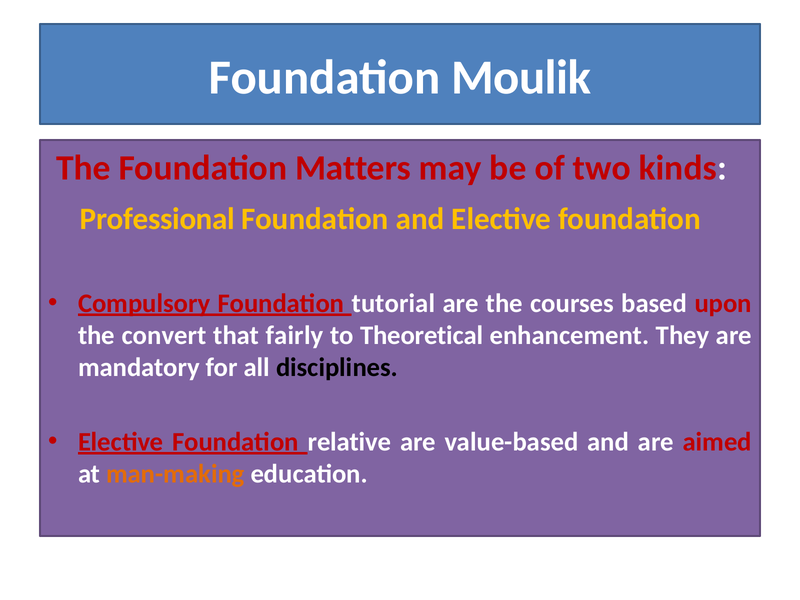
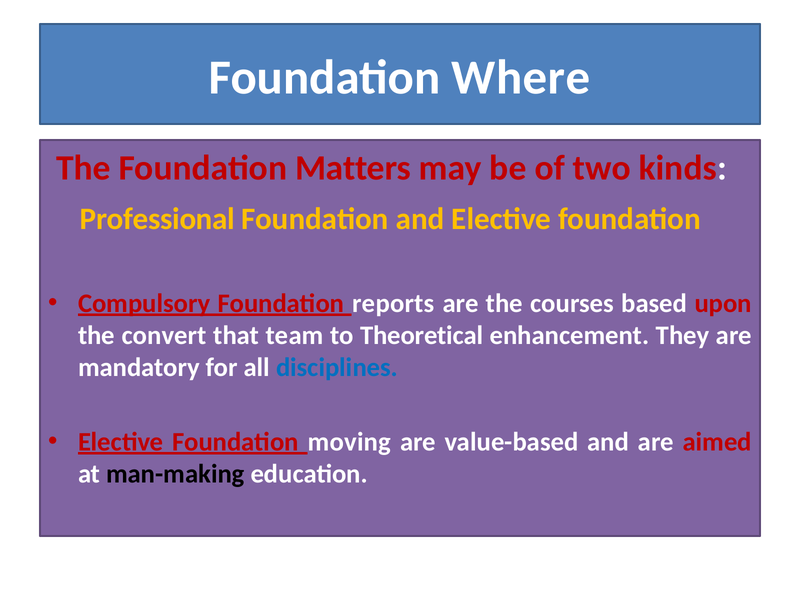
Moulik: Moulik -> Where (521, 77)
tutorial: tutorial -> reports (393, 303)
fairly: fairly -> team (295, 335)
disciplines colour: black -> blue (337, 367)
relative: relative -> moving (349, 442)
man-making colour: orange -> black (175, 474)
